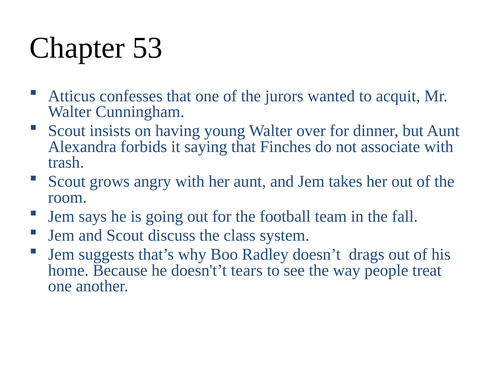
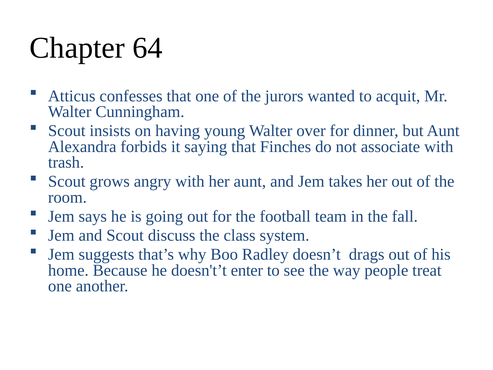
53: 53 -> 64 (147, 48)
tears: tears -> enter (247, 270)
